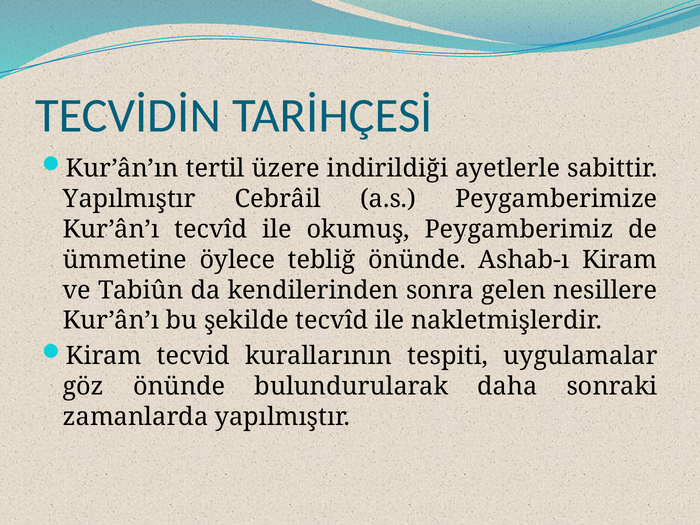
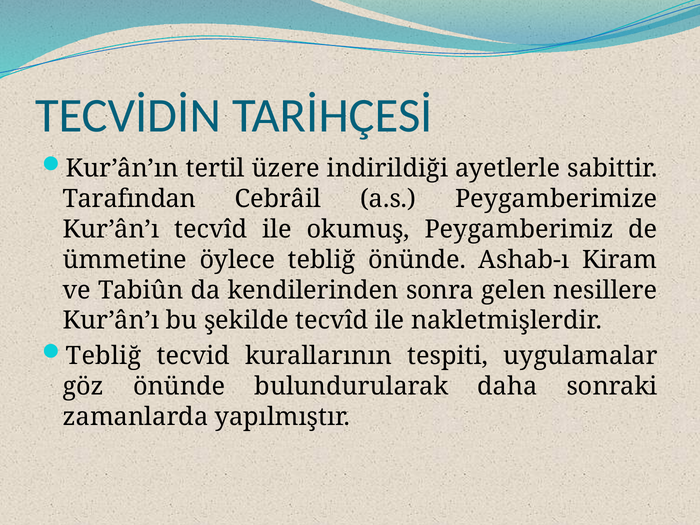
Yapılmıştır: Yapılmıştır -> Tarafından (129, 199)
Kiram: Kiram -> Tebliğ (104, 356)
